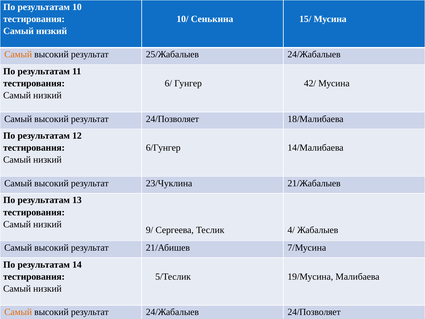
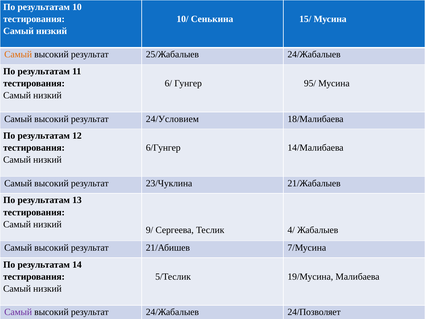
42/: 42/ -> 95/ (310, 83)
результат 24/Позволяет: 24/Позволяет -> 24/Условием (172, 119)
Самый colour: orange -> purple (18, 312)
